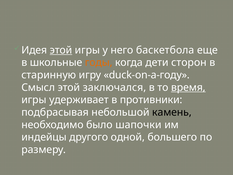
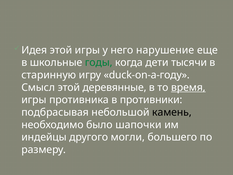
этой underline: present -> none (61, 50)
баскетбола: баскетбола -> нарушение (165, 50)
годы colour: orange -> green (99, 62)
сторон: сторон -> тысячи (189, 62)
заключался: заключался -> деревянные (115, 87)
удерживает: удерживает -> противника (79, 100)
одной: одной -> могли (128, 137)
